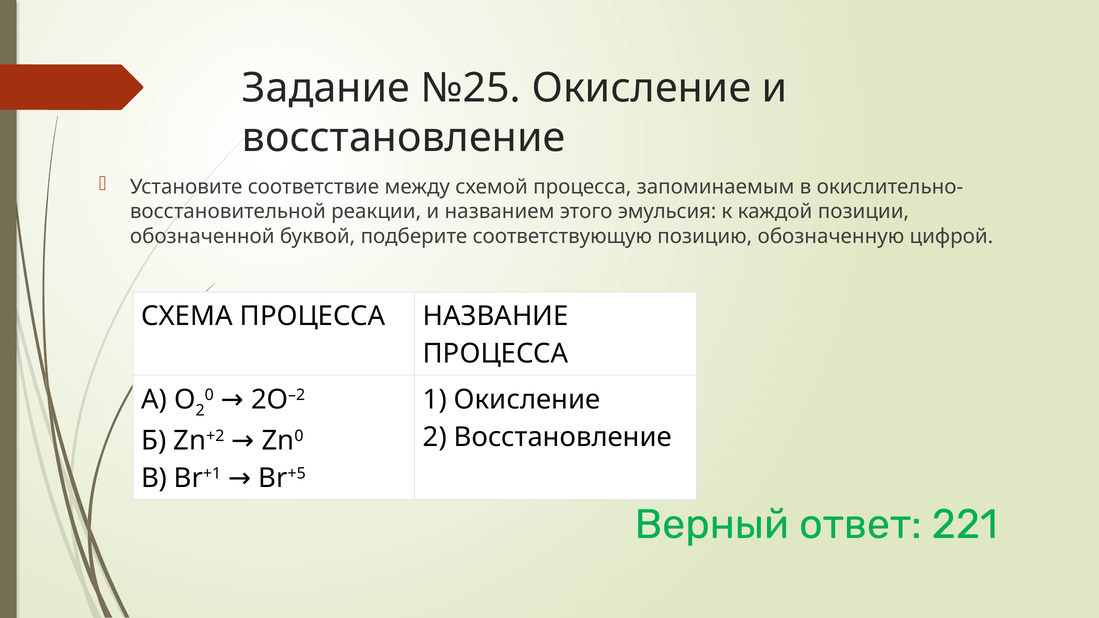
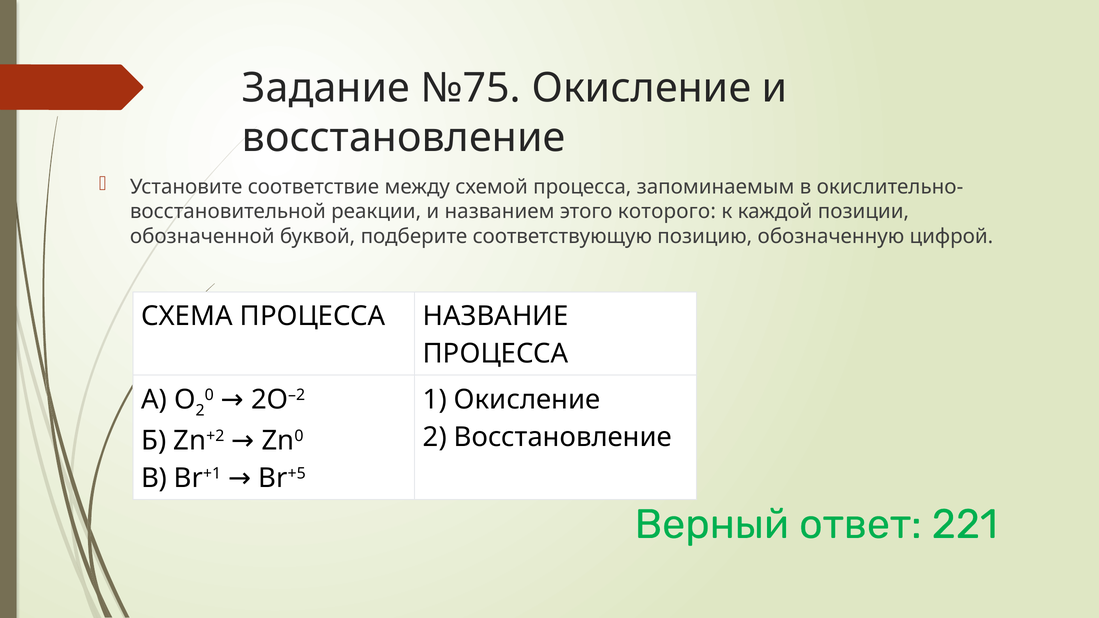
№25: №25 -> №75 (471, 88)
эмульсия: эмульсия -> которого (667, 212)
